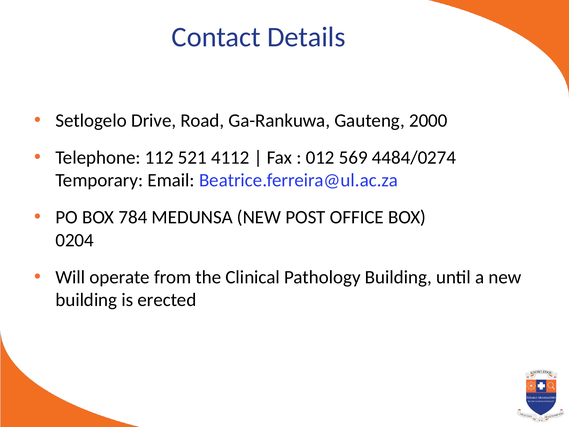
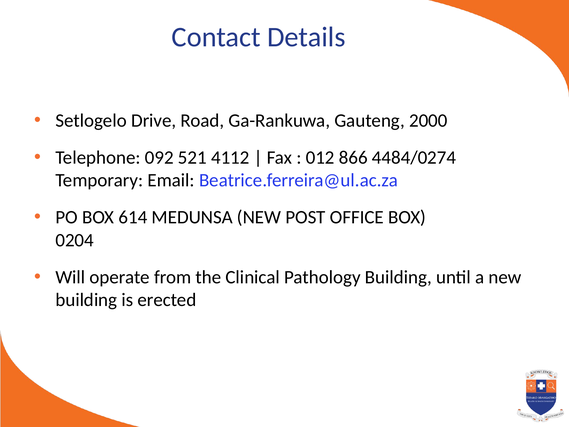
112: 112 -> 092 (159, 157)
569: 569 -> 866 (353, 157)
784: 784 -> 614 (133, 217)
